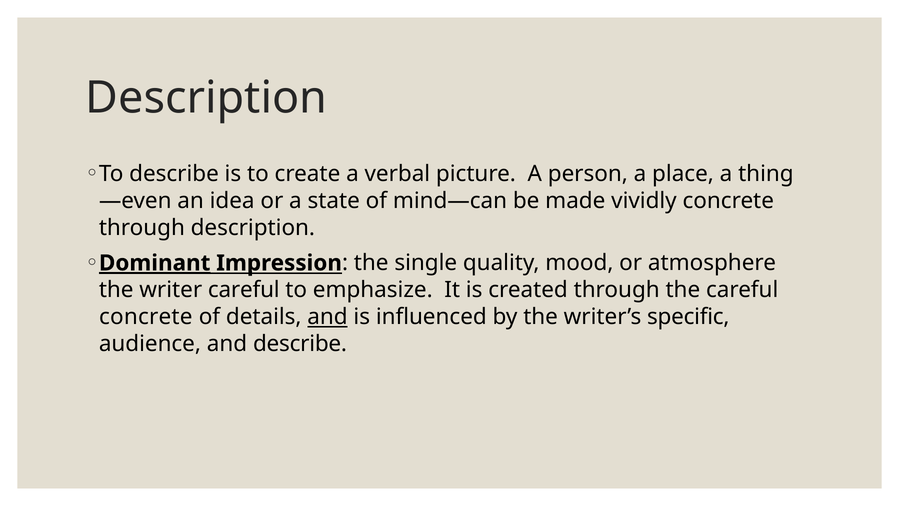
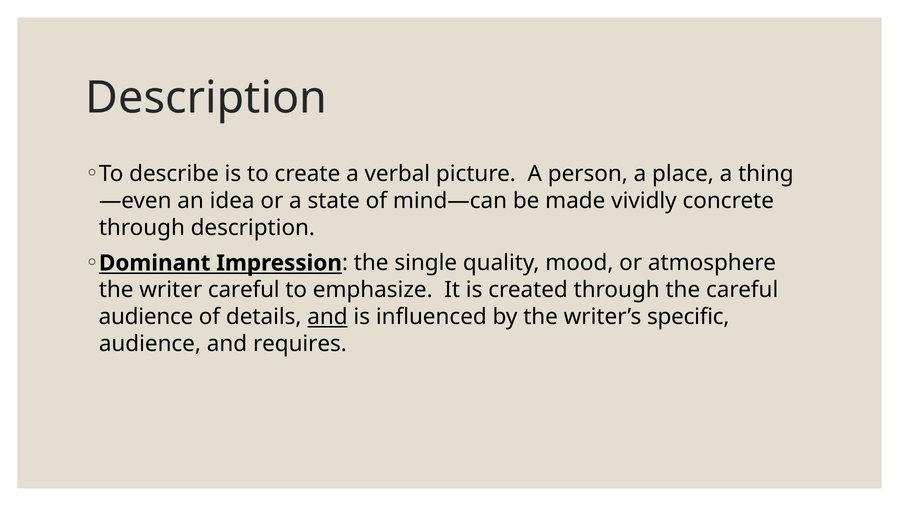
Dominant underline: present -> none (155, 263)
concrete: concrete -> audience (146, 317)
and describe: describe -> requires (300, 344)
